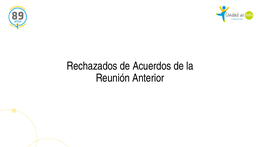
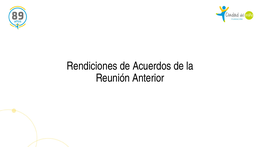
Rechazados: Rechazados -> Rendiciones (92, 66)
